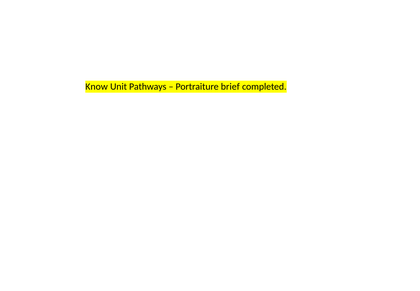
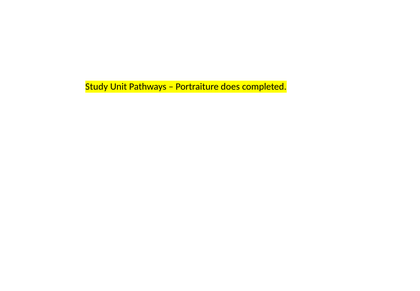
Know: Know -> Study (97, 87)
brief: brief -> does (230, 87)
